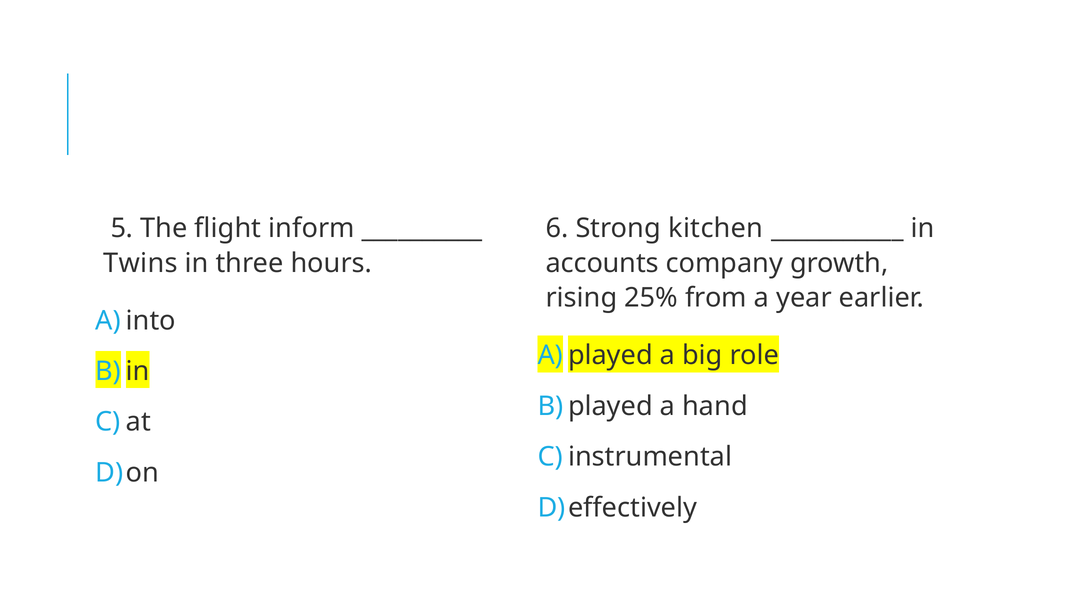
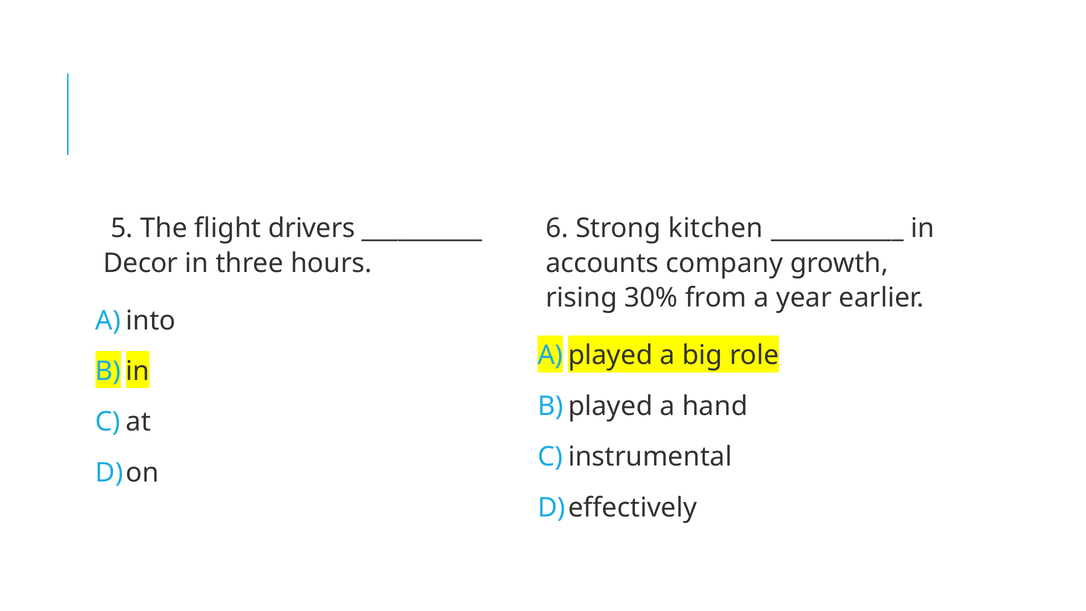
inform: inform -> drivers (312, 228)
Twins: Twins -> Decor (141, 263)
25%: 25% -> 30% (651, 298)
